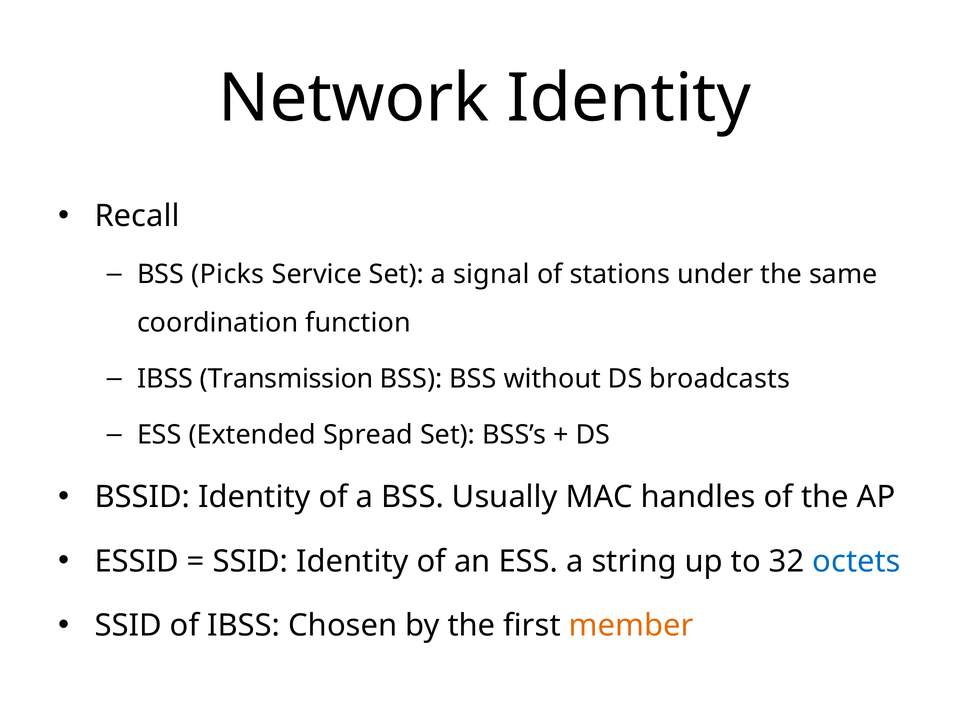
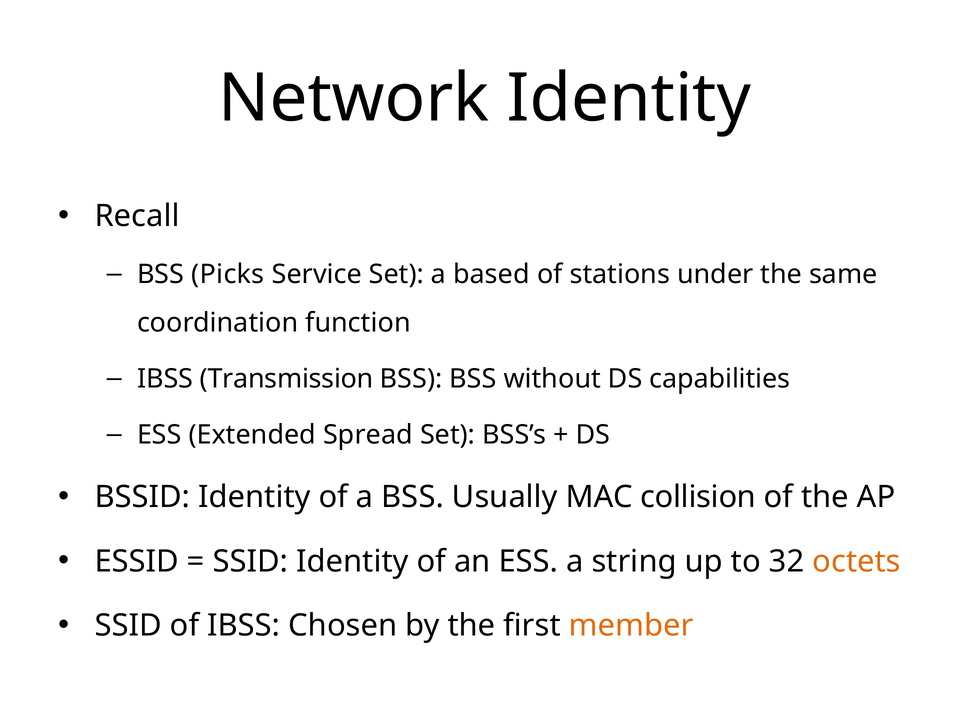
signal: signal -> based (491, 275)
broadcasts: broadcasts -> capabilities (720, 379)
handles: handles -> collision (698, 497)
octets colour: blue -> orange (857, 562)
